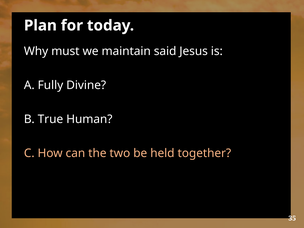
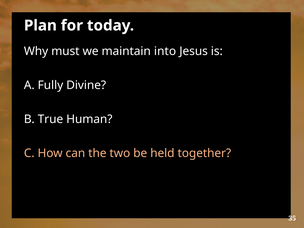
said: said -> into (165, 51)
